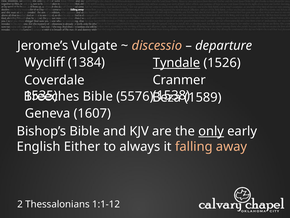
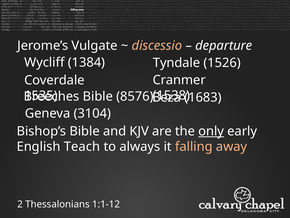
Tyndale underline: present -> none (177, 63)
5576: 5576 -> 8576 (135, 96)
1589: 1589 -> 1683 (203, 97)
1607: 1607 -> 3104 (92, 113)
Either: Either -> Teach (82, 146)
